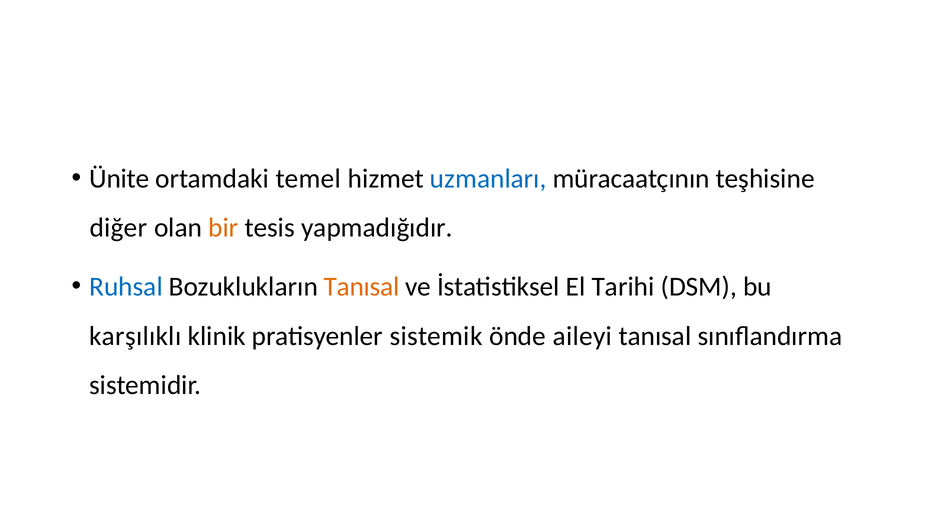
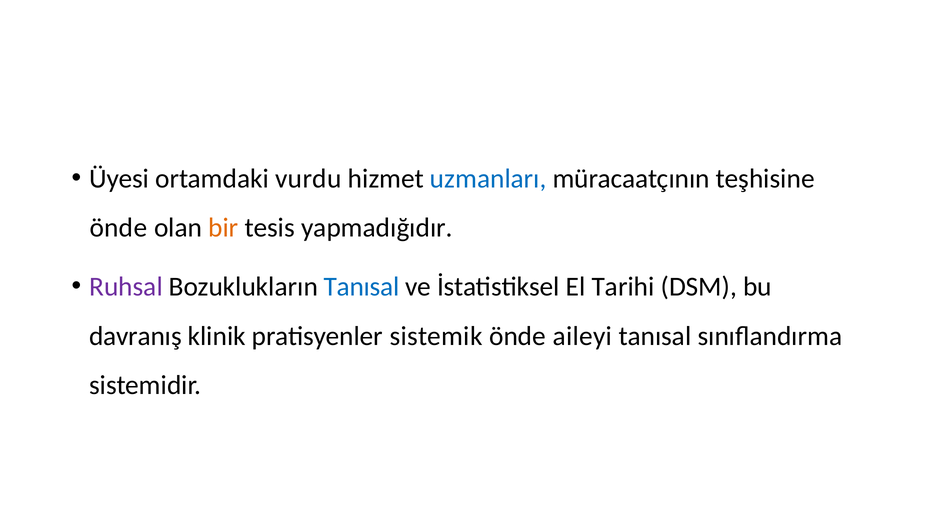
Ünite: Ünite -> Üyesi (119, 179)
temel: temel -> vurdu (308, 179)
diğer: diğer -> önde (118, 228)
Ruhsal colour: blue -> purple (126, 287)
Tanısal colour: orange -> blue (362, 287)
karşılıklı: karşılıklı -> davranış (135, 336)
